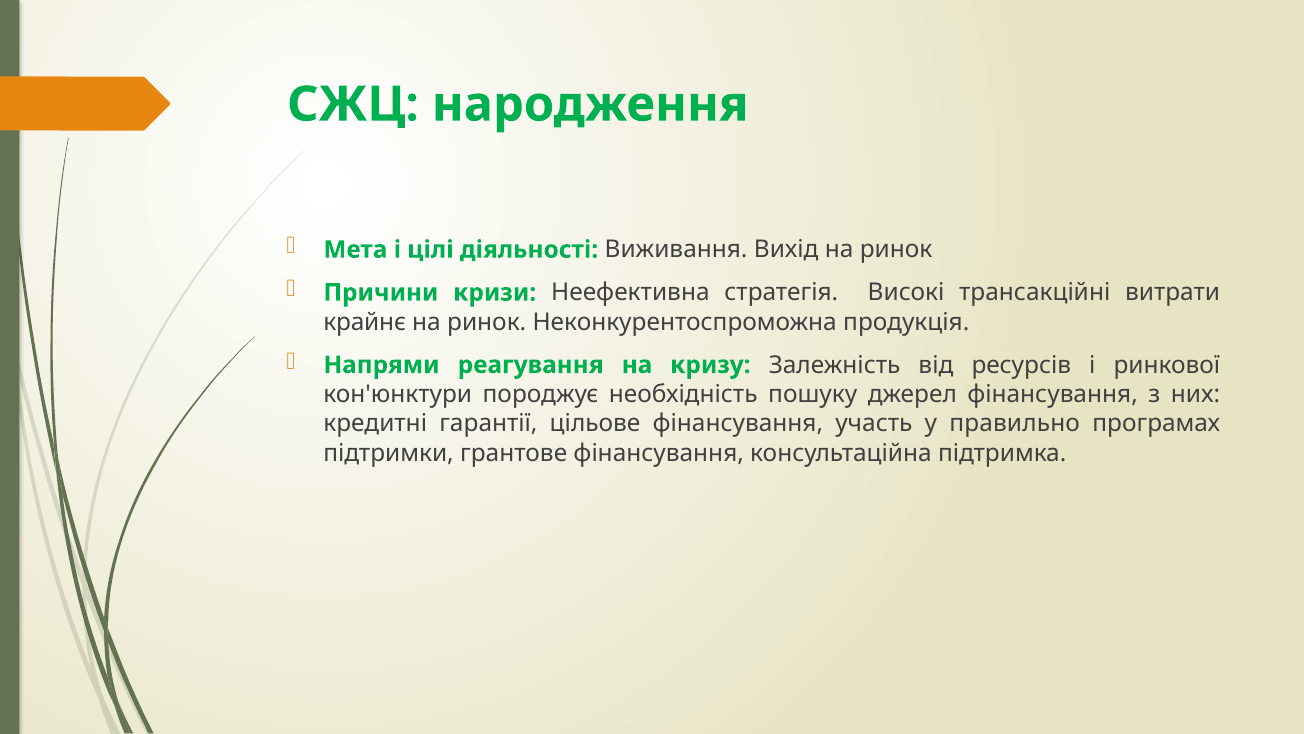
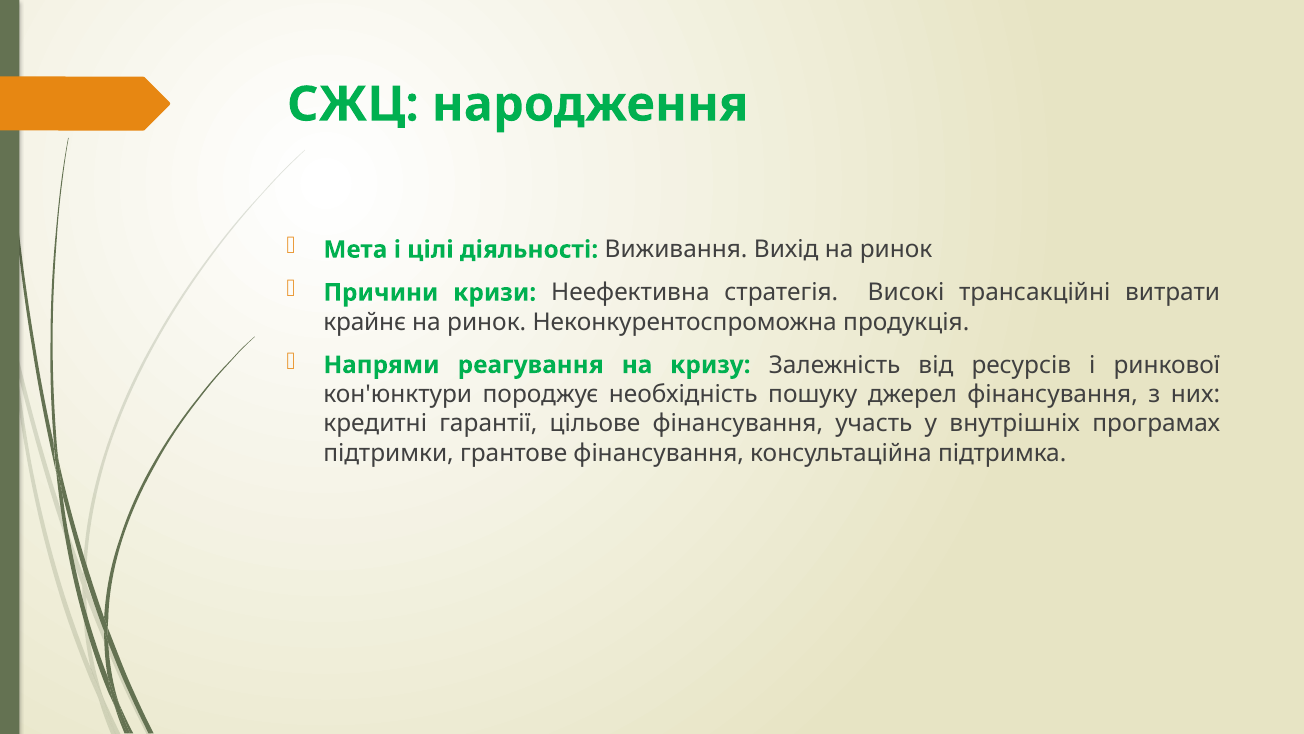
правильно: правильно -> внутрішніх (1015, 423)
